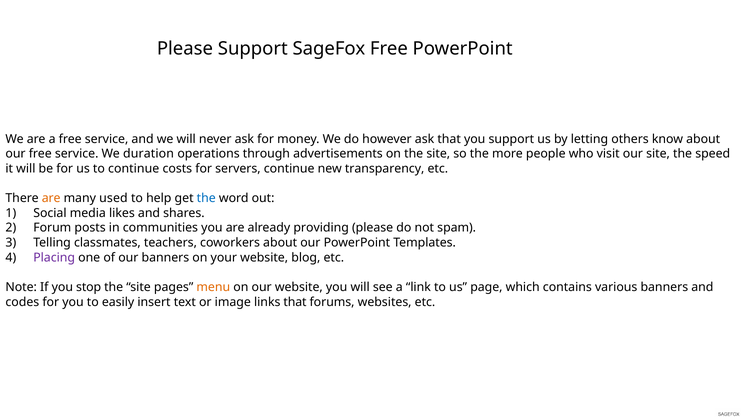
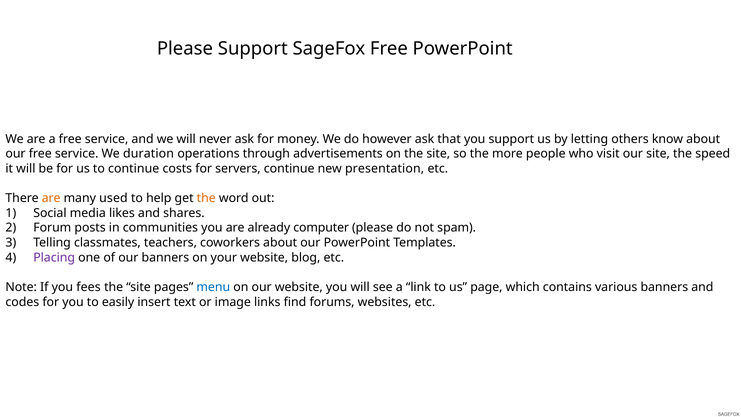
transparency: transparency -> presentation (385, 169)
the colour: blue -> orange (206, 198)
providing: providing -> computer (321, 228)
stop: stop -> fees (89, 287)
menu colour: orange -> blue (213, 287)
links that: that -> find (295, 302)
